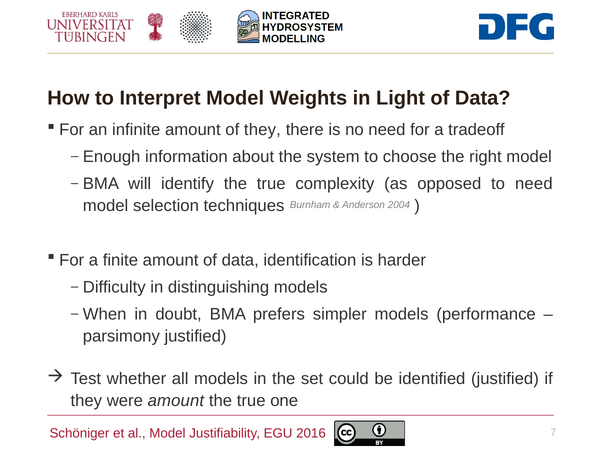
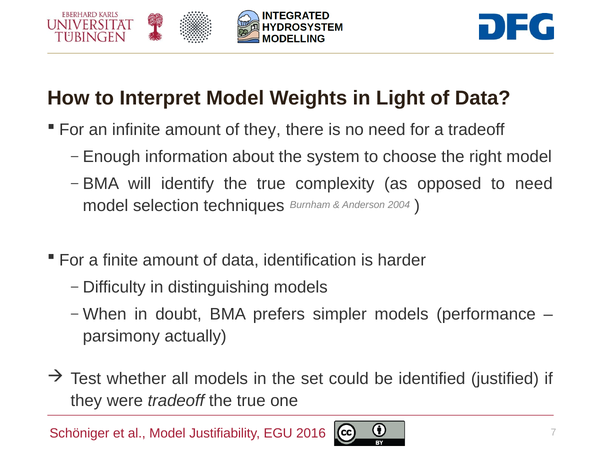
parsimony justified: justified -> actually (196, 336)
were amount: amount -> tradeoff (176, 401)
